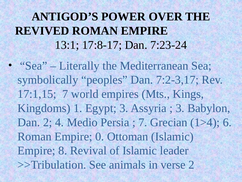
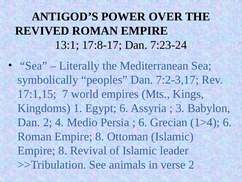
Egypt 3: 3 -> 6 (124, 108)
7: 7 -> 6 (143, 122)
Roman Empire 0: 0 -> 8 (100, 136)
